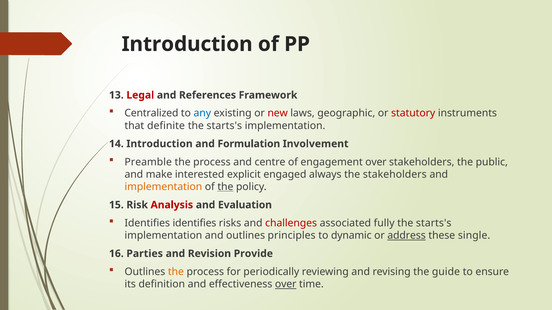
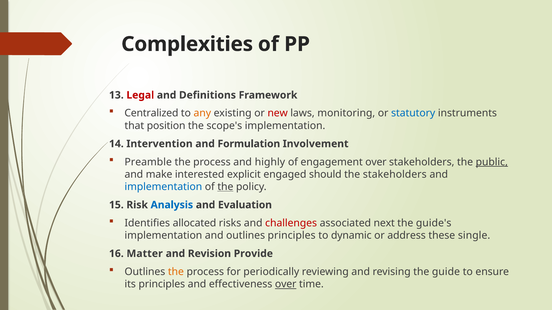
Introduction: Introduction -> Complexities (187, 44)
References: References -> Definitions (207, 95)
any colour: blue -> orange (202, 113)
geographic: geographic -> monitoring (346, 113)
statutory colour: red -> blue (413, 113)
definite: definite -> position (166, 126)
starts's: starts's -> scope's (224, 126)
14 Introduction: Introduction -> Intervention (160, 144)
centre: centre -> highly (270, 162)
public underline: none -> present (492, 162)
always: always -> should (325, 175)
implementation colour: orange -> blue (163, 187)
Analysis colour: red -> blue (172, 205)
Identifies identifies: identifies -> allocated (194, 223)
fully: fully -> next (384, 223)
starts's: starts's -> guide's (434, 223)
address underline: present -> none (407, 236)
Parties: Parties -> Matter (145, 254)
its definition: definition -> principles (162, 285)
